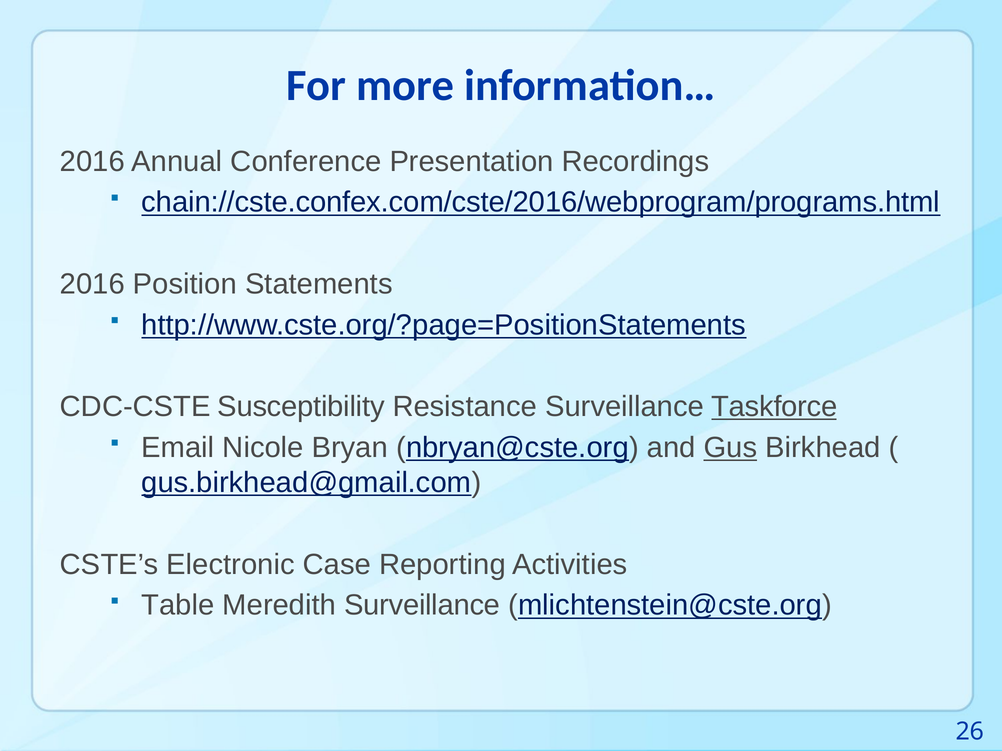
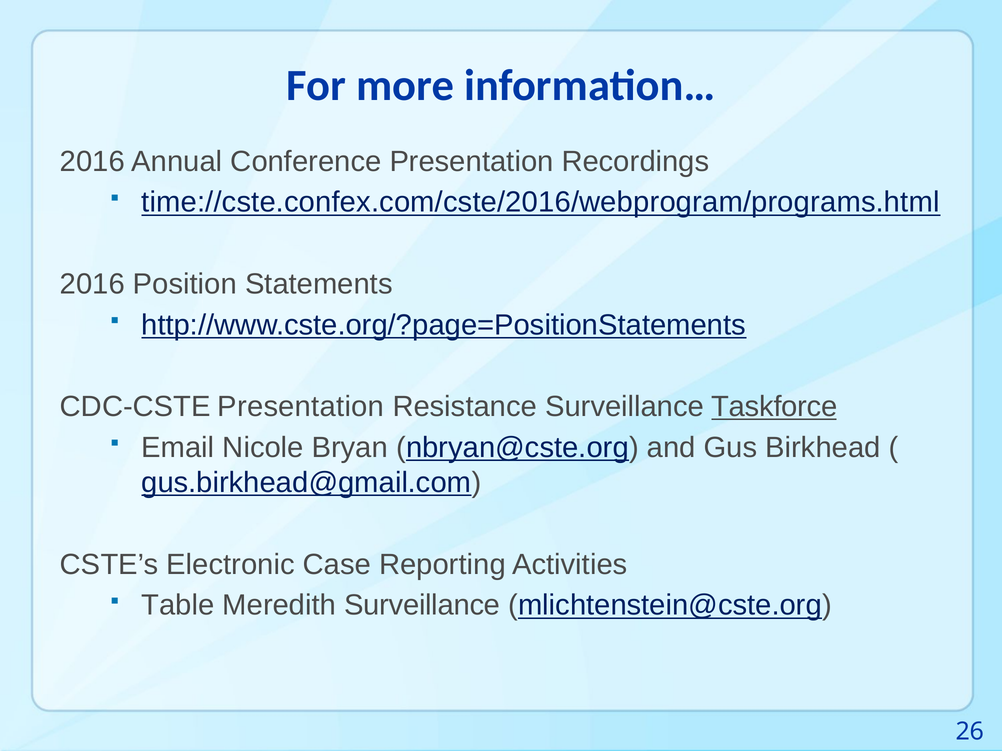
chain://cste.confex.com/cste/2016/webprogram/programs.html: chain://cste.confex.com/cste/2016/webprogram/programs.html -> time://cste.confex.com/cste/2016/webprogram/programs.html (540, 202)
CDC-CSTE Susceptibility: Susceptibility -> Presentation (301, 407)
Gus underline: present -> none (730, 448)
